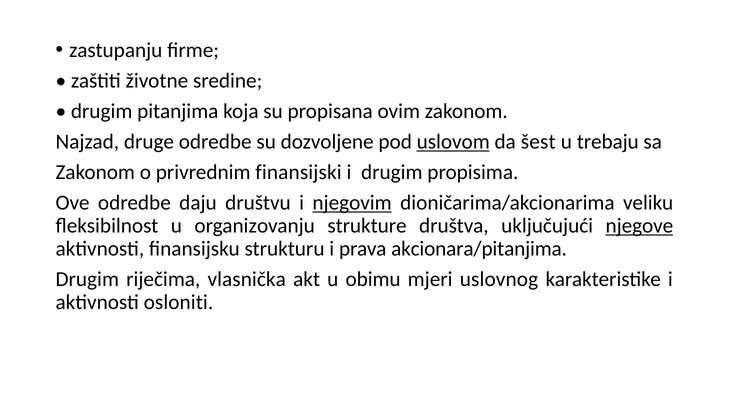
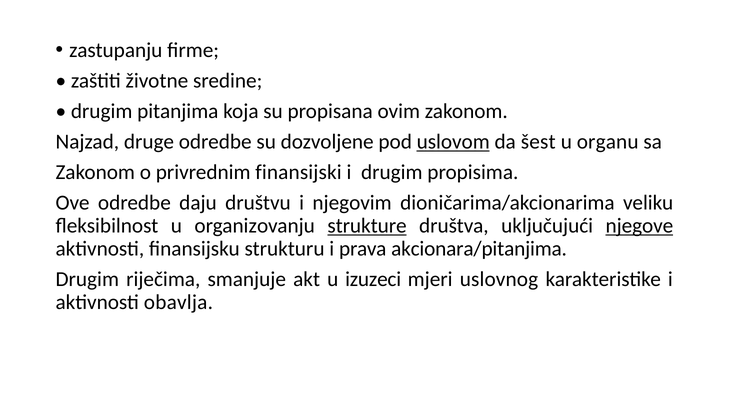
trebaju: trebaju -> organu (608, 142)
njegovim underline: present -> none (352, 203)
strukture underline: none -> present (367, 226)
vlasnička: vlasnička -> smanjuje (247, 279)
obimu: obimu -> izuzeci (373, 279)
osloniti: osloniti -> obavlja (178, 302)
